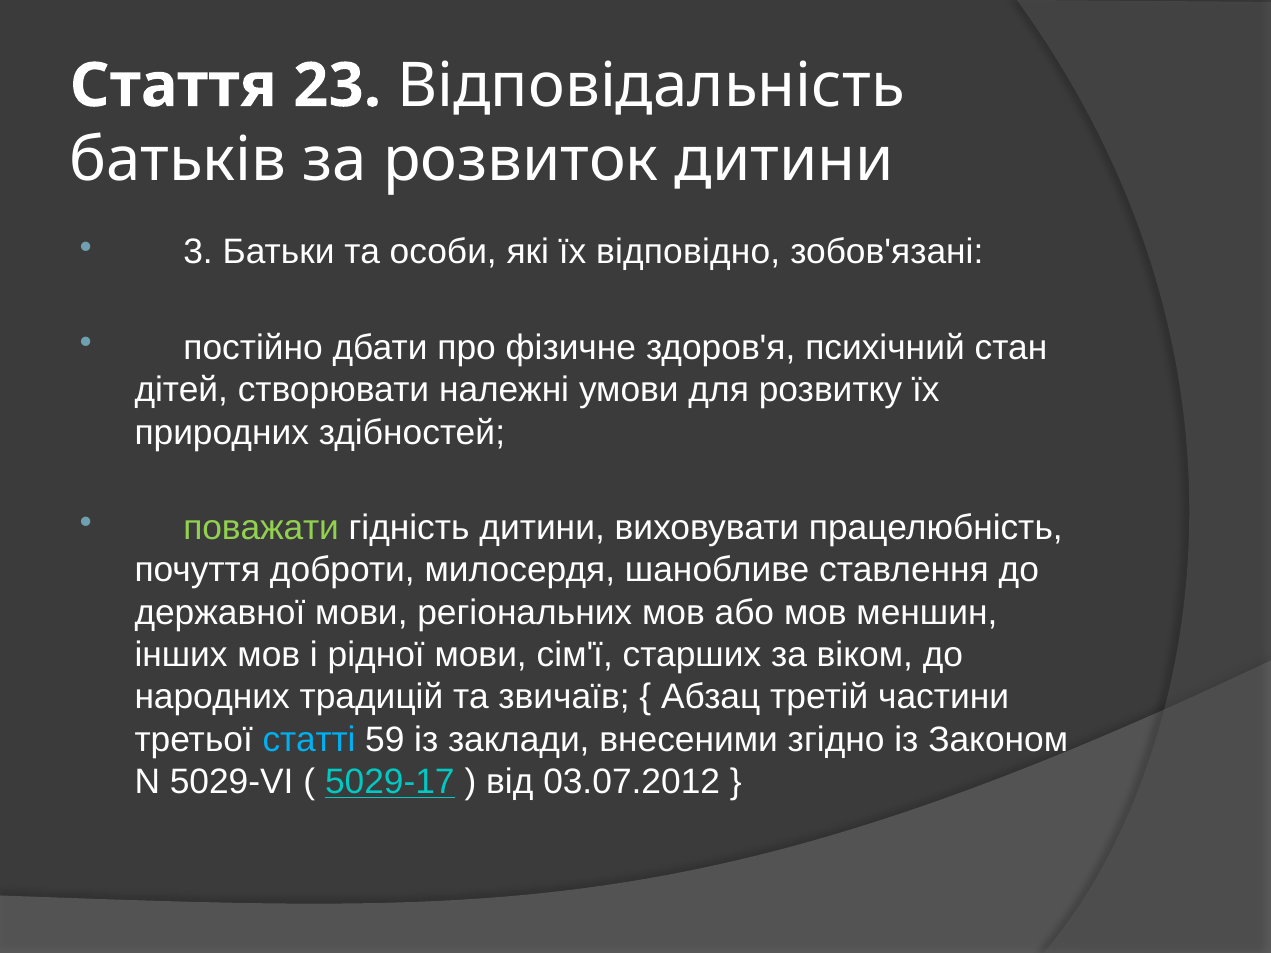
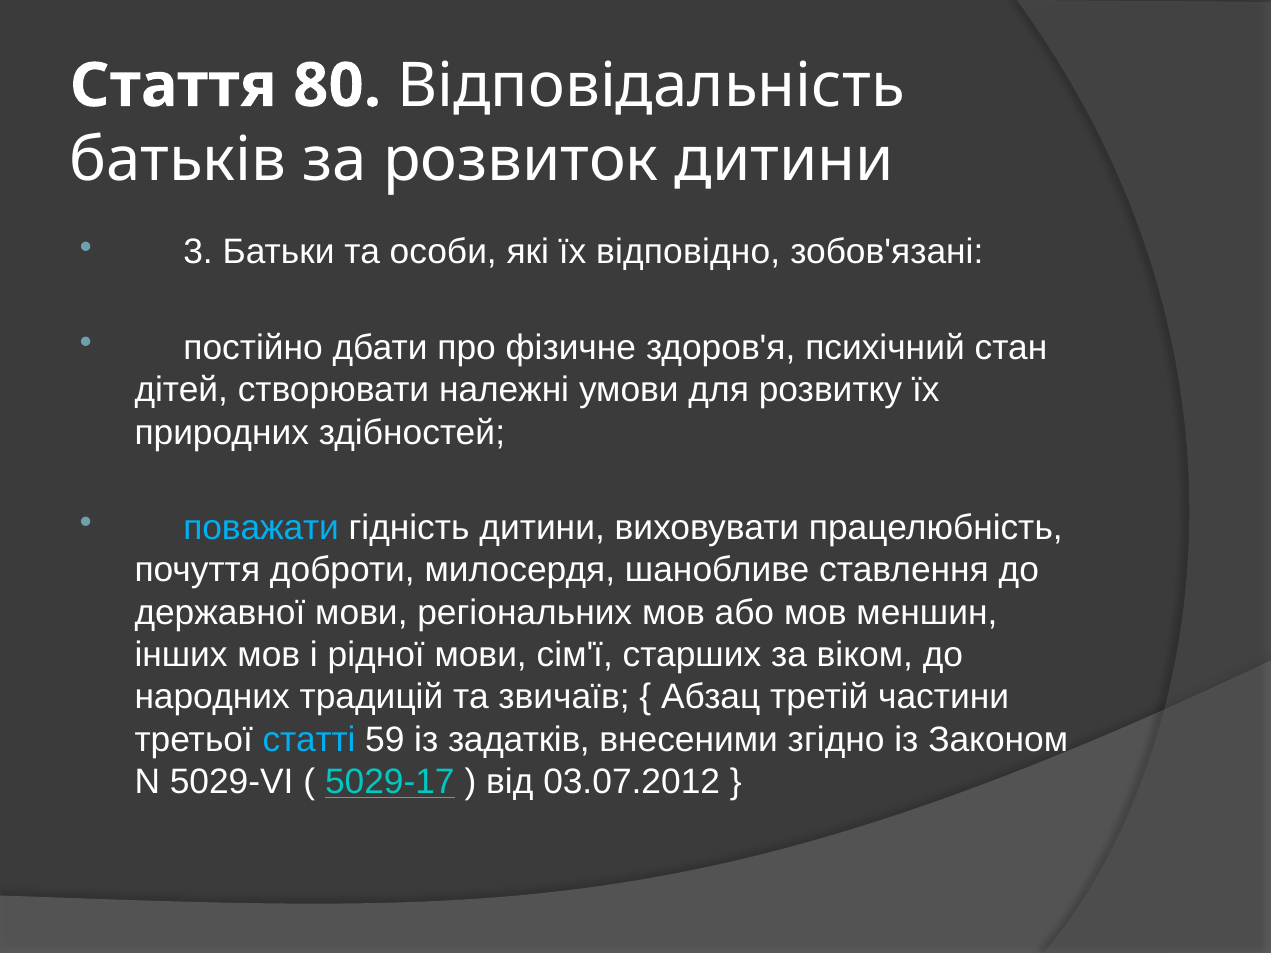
23: 23 -> 80 (337, 86)
поважати colour: light green -> light blue (261, 528)
заклади: заклади -> задатків (519, 740)
